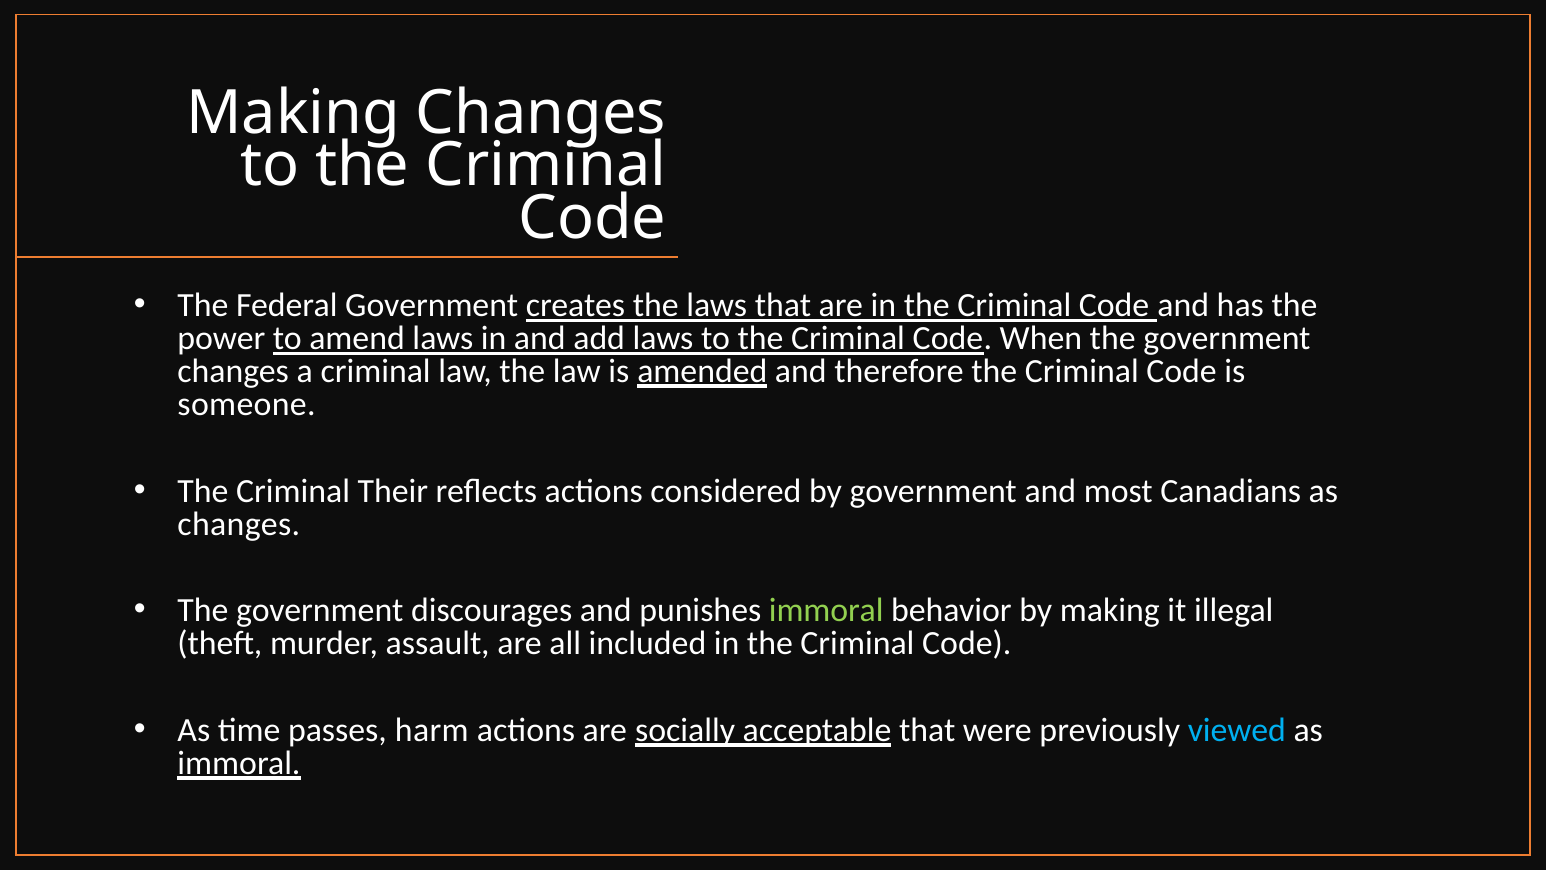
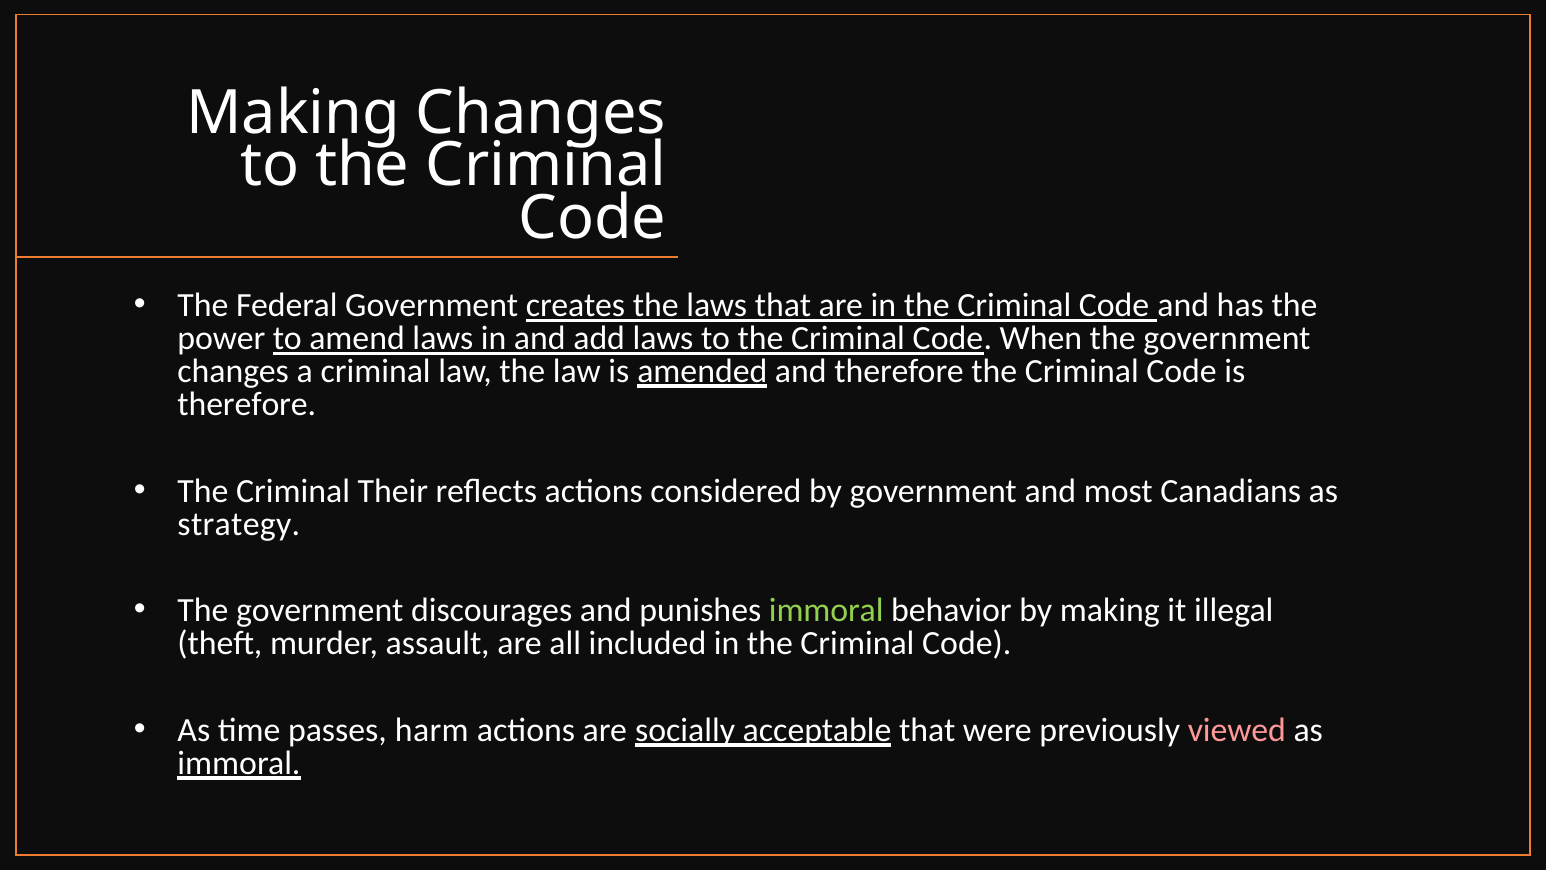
someone: someone -> therefore (247, 404)
changes: changes -> strategy (239, 524)
viewed colour: light blue -> pink (1237, 730)
